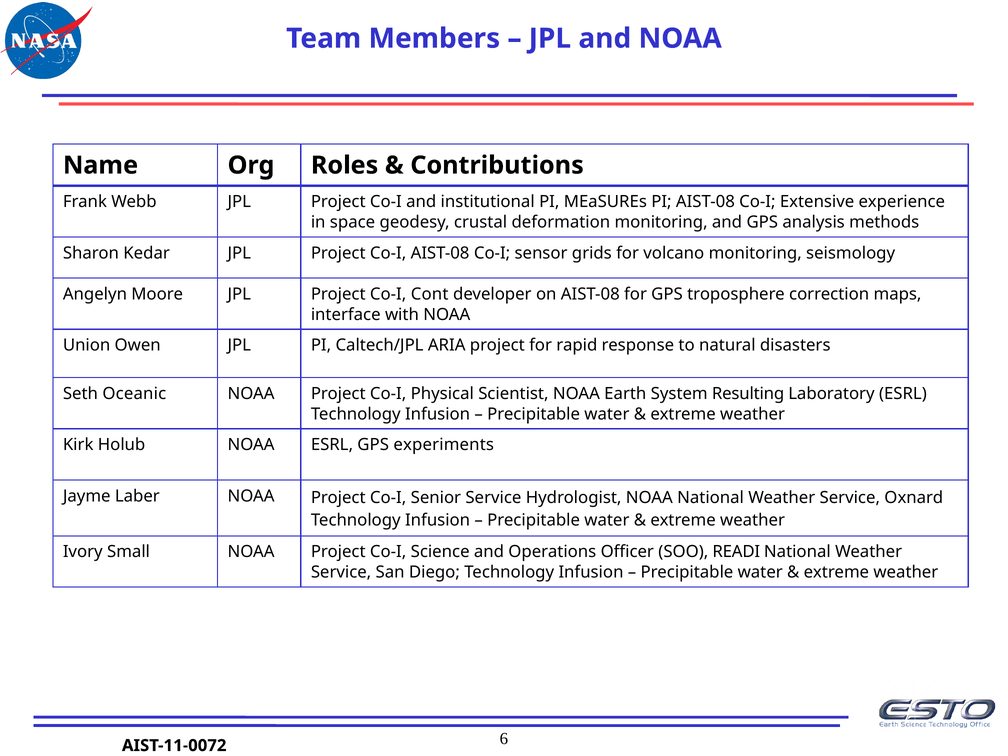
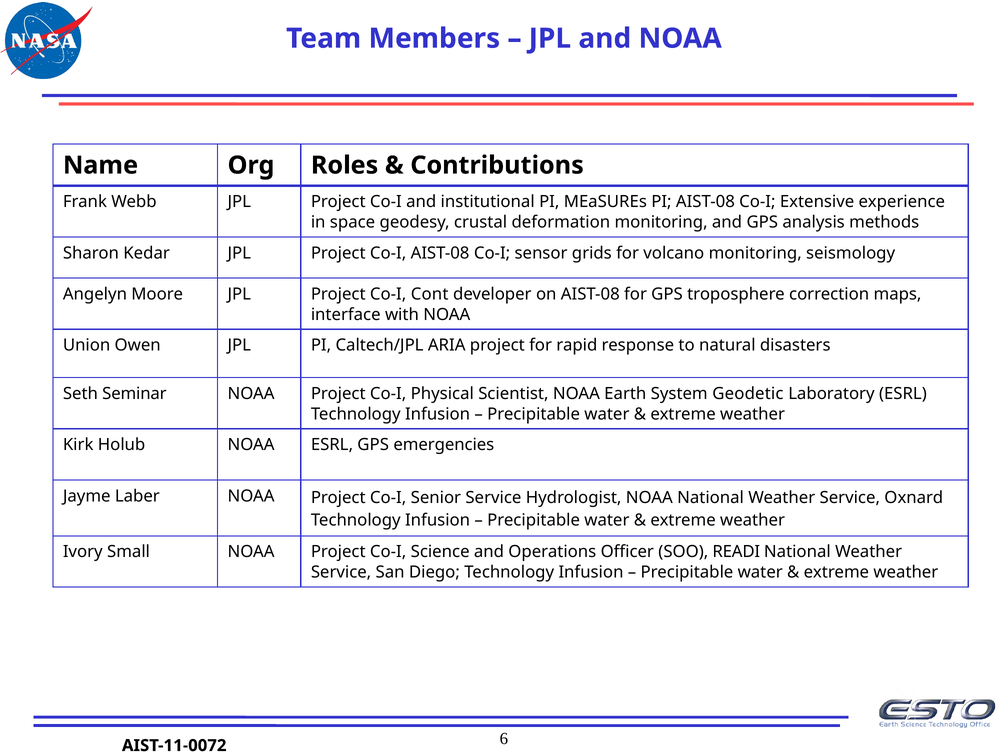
Oceanic: Oceanic -> Seminar (134, 394)
Resulting: Resulting -> Geodetic (748, 394)
experiments: experiments -> emergencies (444, 445)
